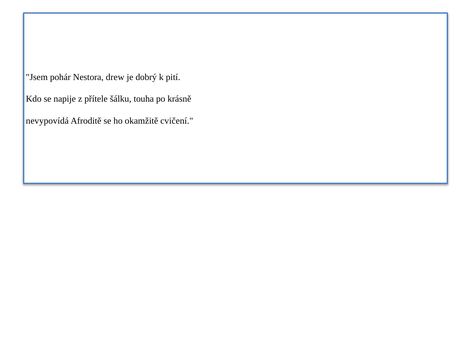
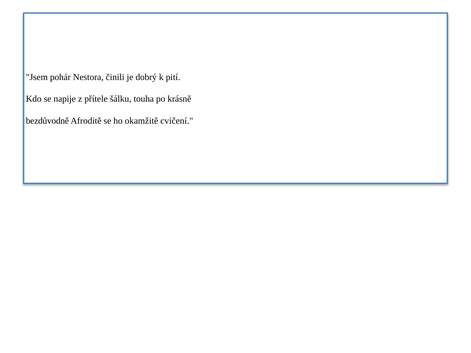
drew: drew -> činili (115, 77)
nevypovídá: nevypovídá -> bezdůvodně (47, 121)
